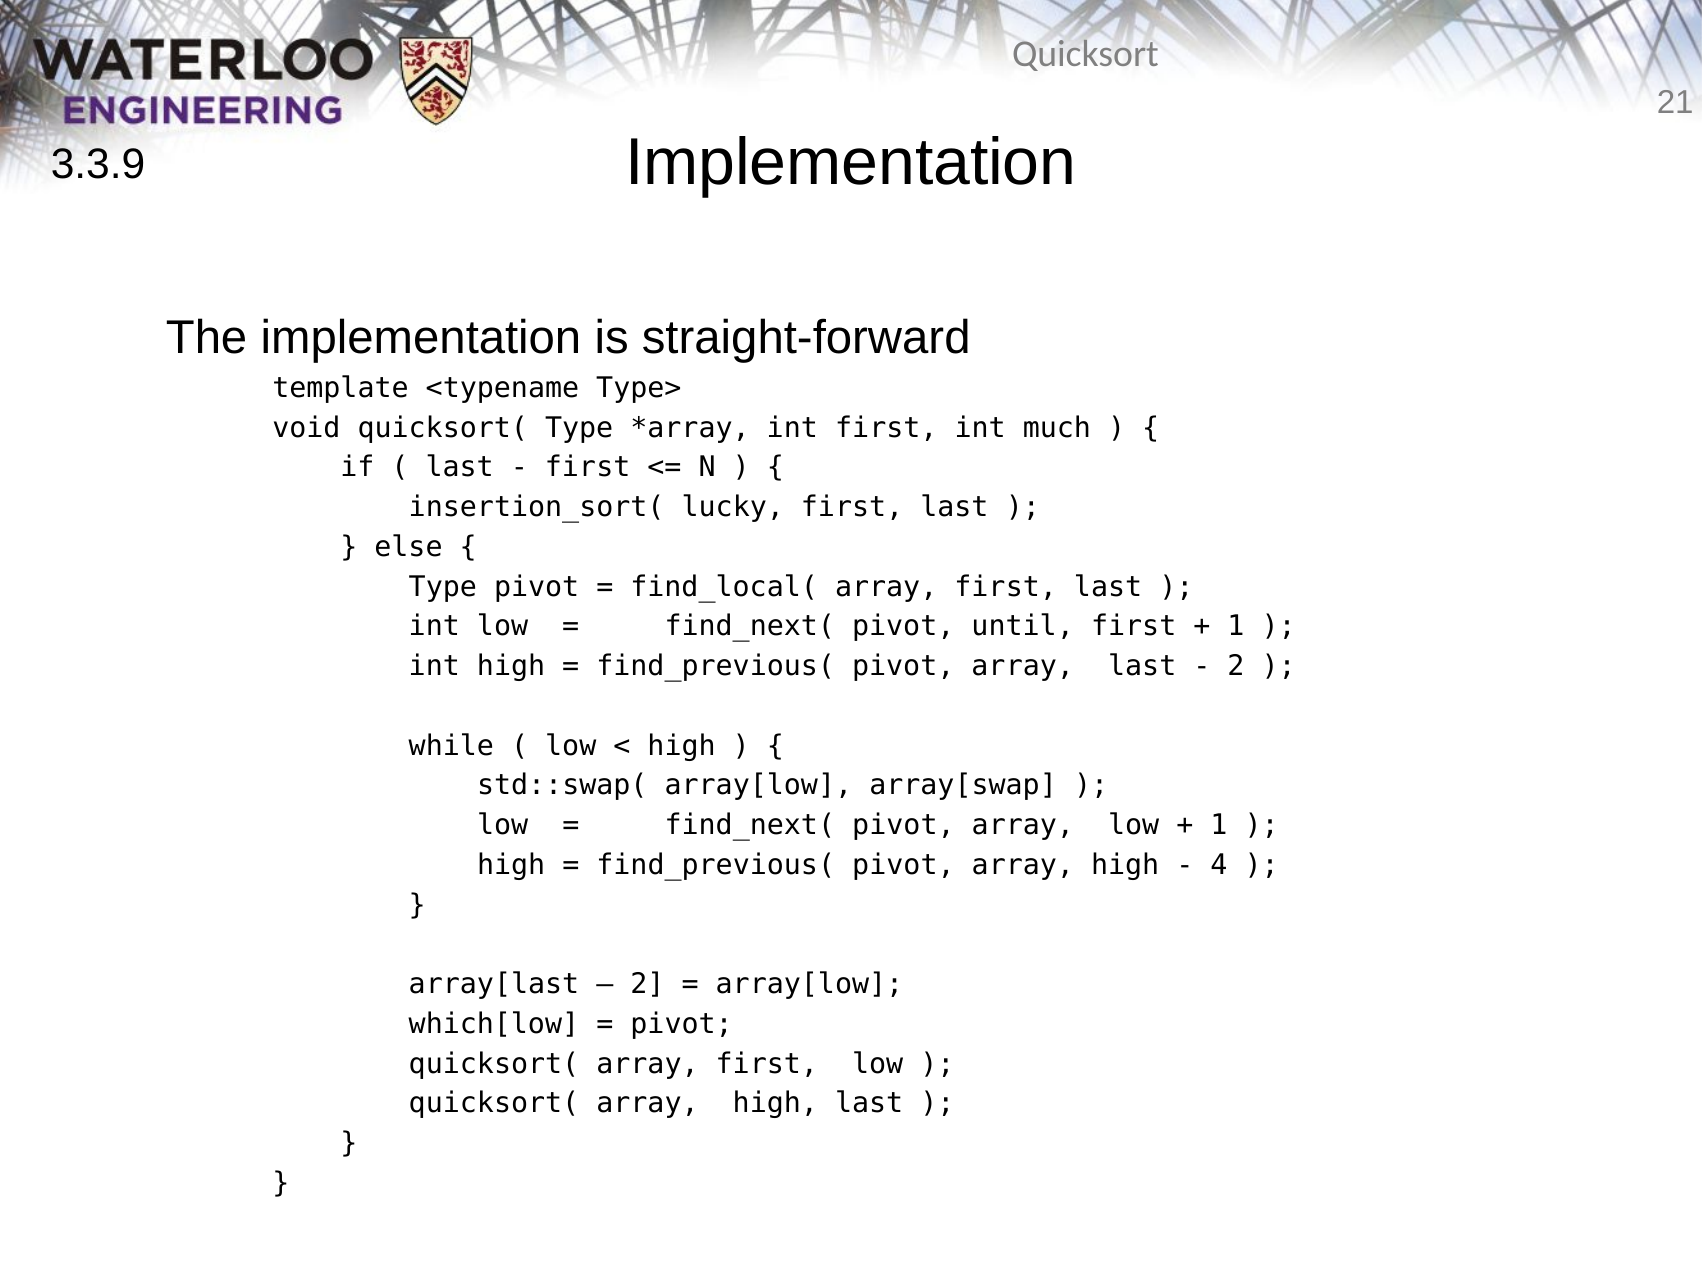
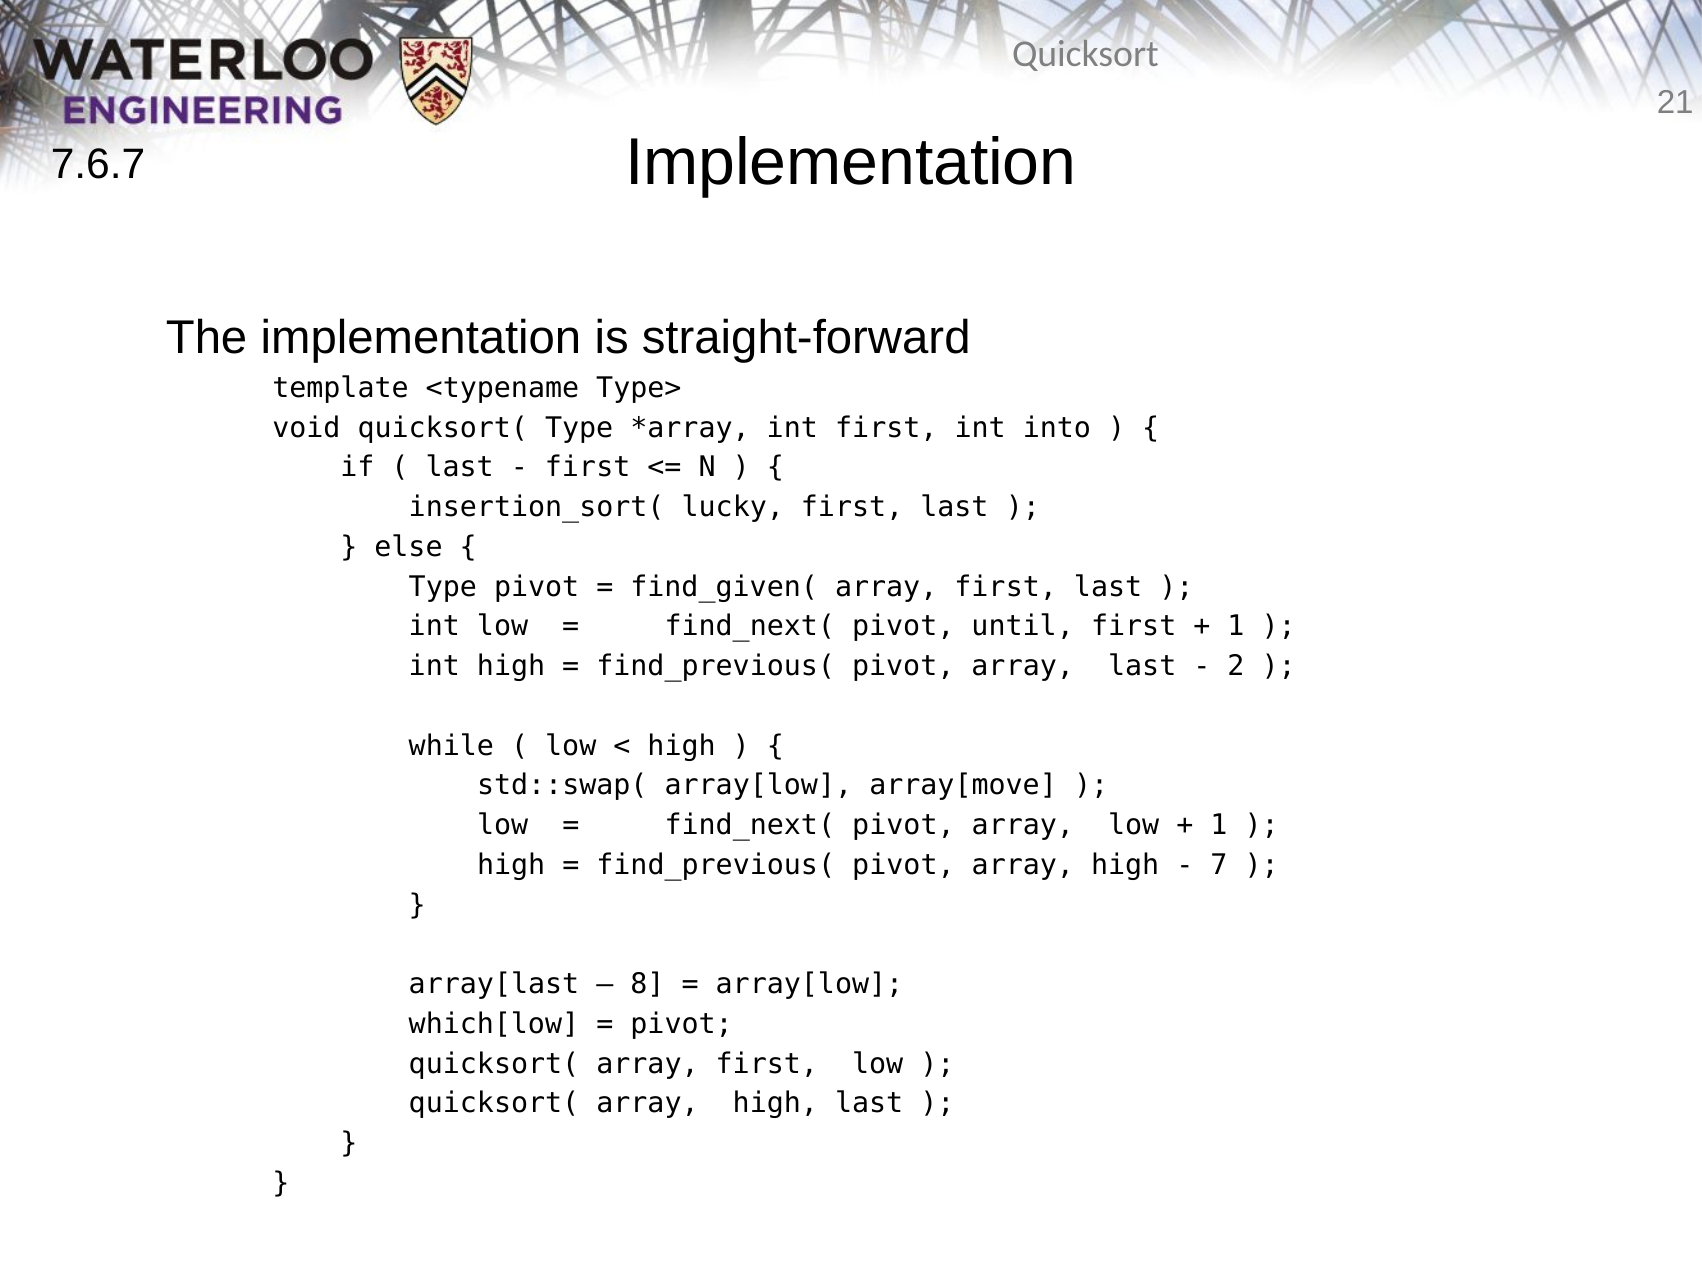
3.3.9: 3.3.9 -> 7.6.7 (98, 164)
much: much -> into (1057, 428)
find_local(: find_local( -> find_given( (724, 586)
array[swap: array[swap -> array[move (963, 785)
4: 4 -> 7 (1219, 865)
2: 2 -> 8 (647, 984)
